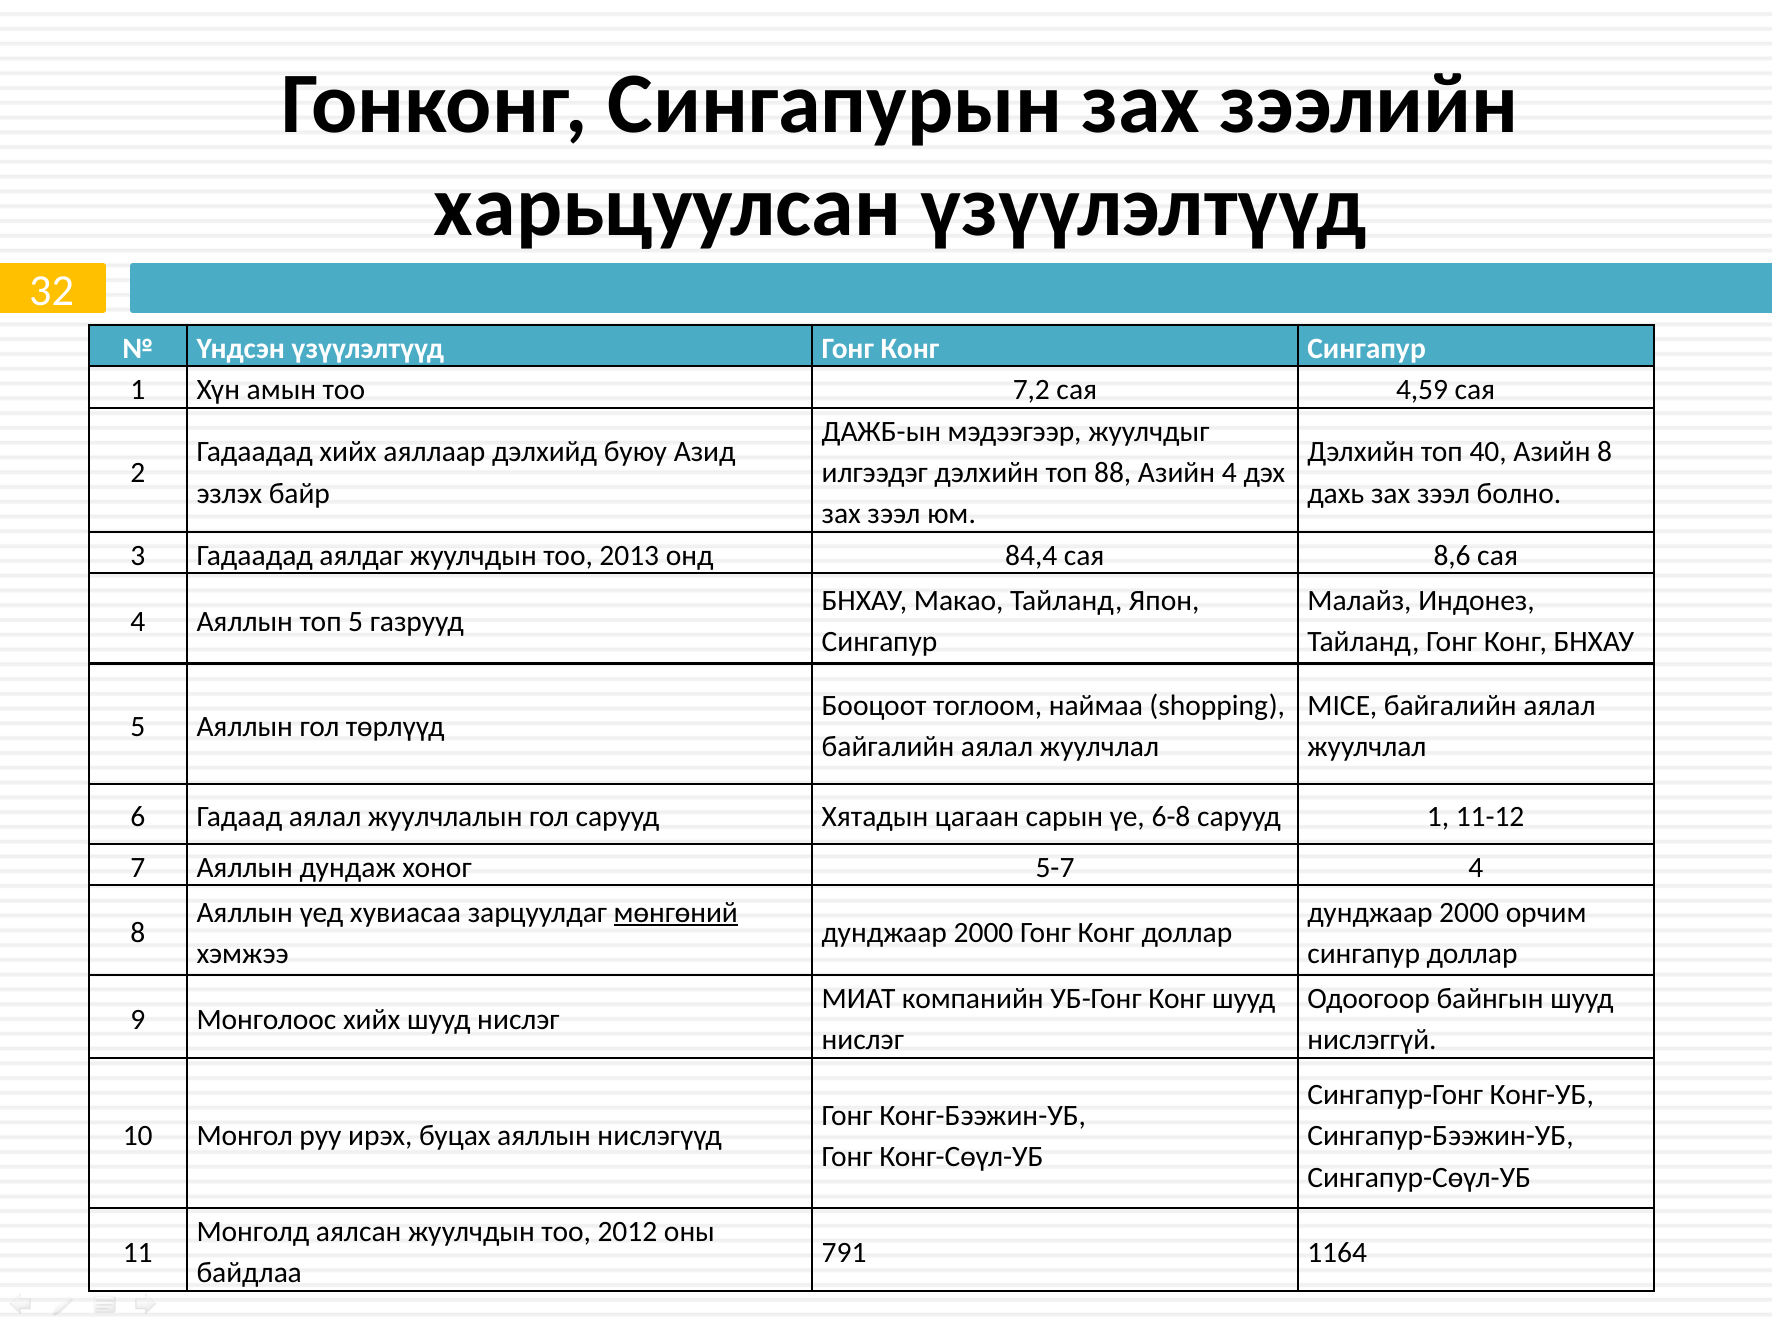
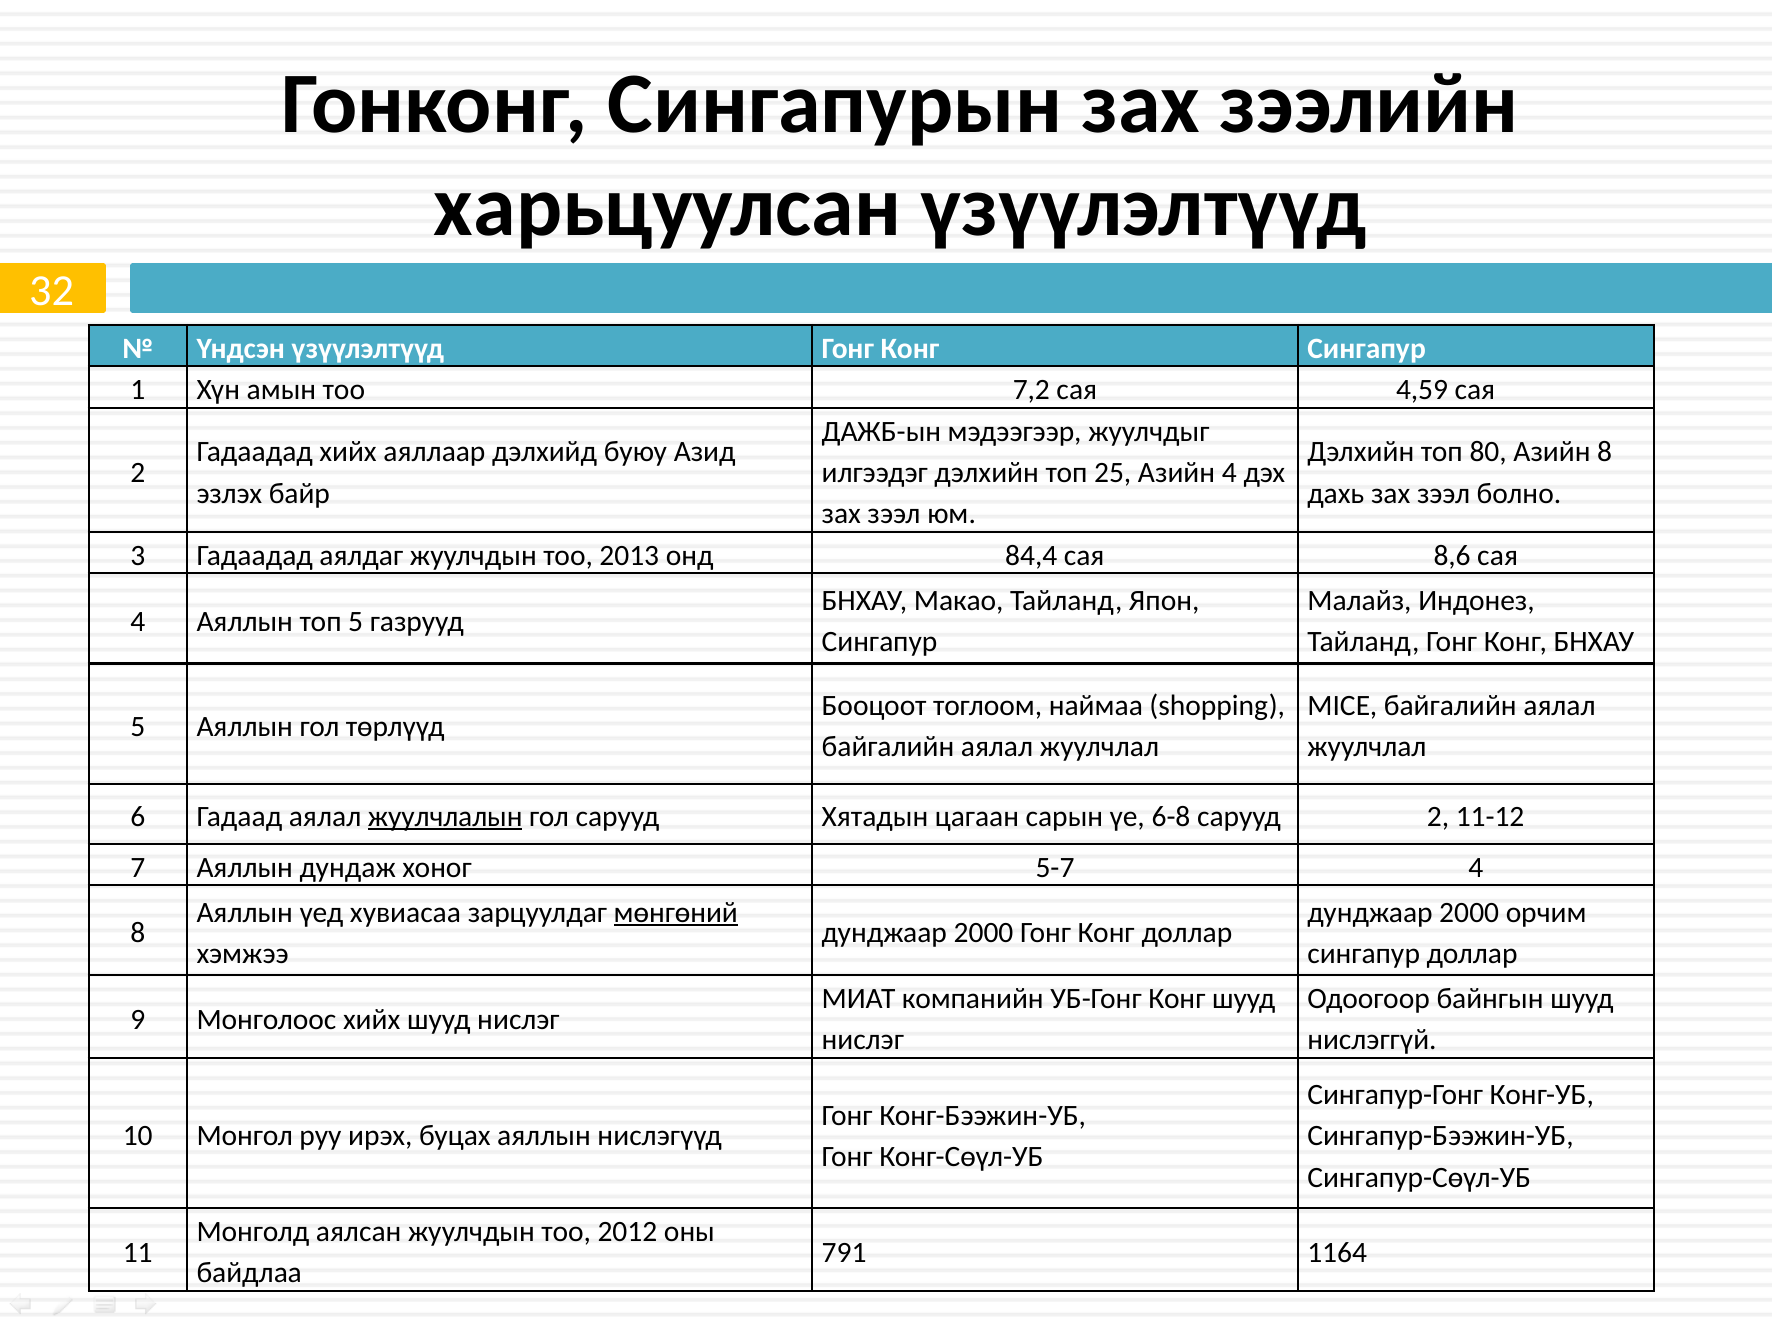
40: 40 -> 80 (1488, 452)
88: 88 -> 25 (1113, 473)
жуулчлалын underline: none -> present (445, 817)
сарууд 1: 1 -> 2 (1438, 817)
